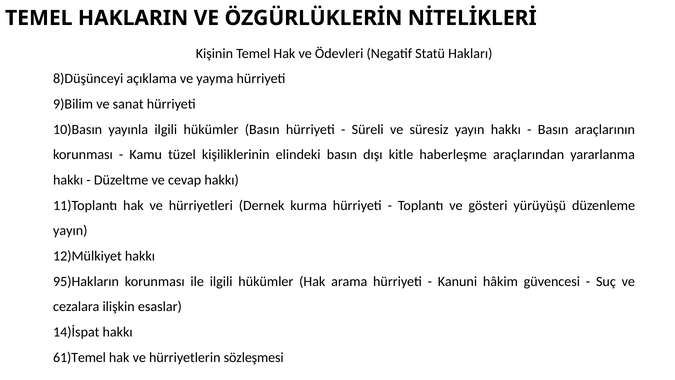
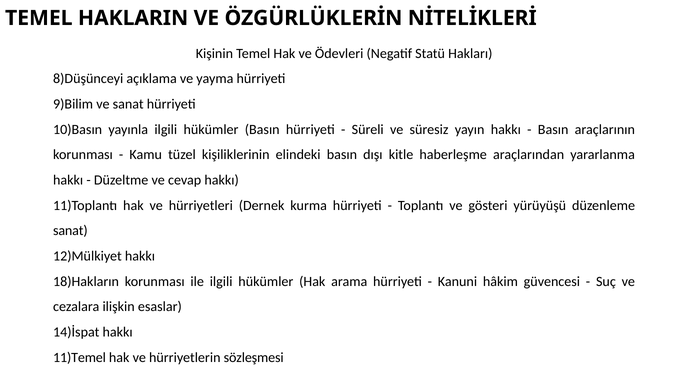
yayın: yayın -> sanat (70, 231)
95)Hakların: 95)Hakların -> 18)Hakların (86, 281)
61)Temel: 61)Temel -> 11)Temel (80, 357)
